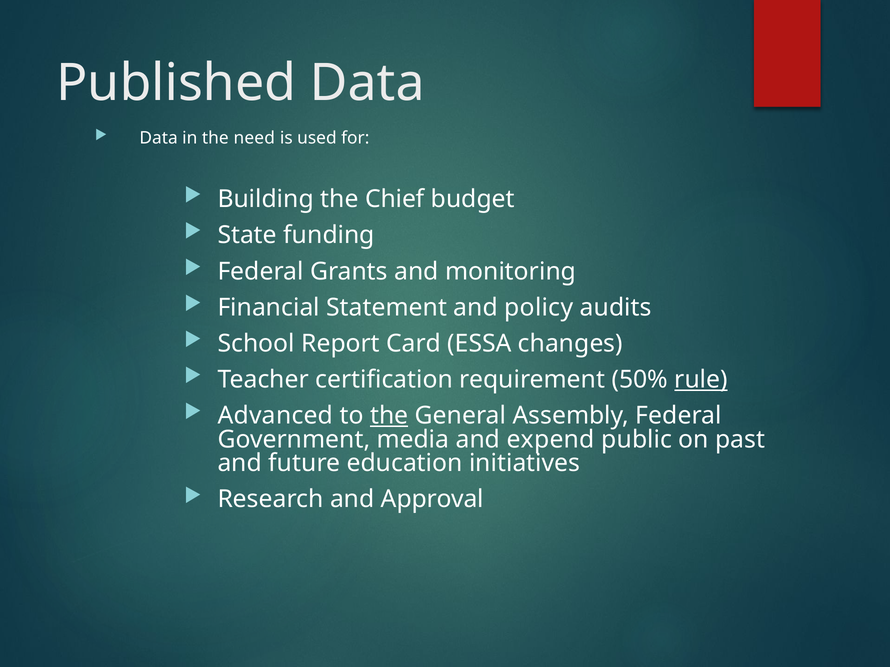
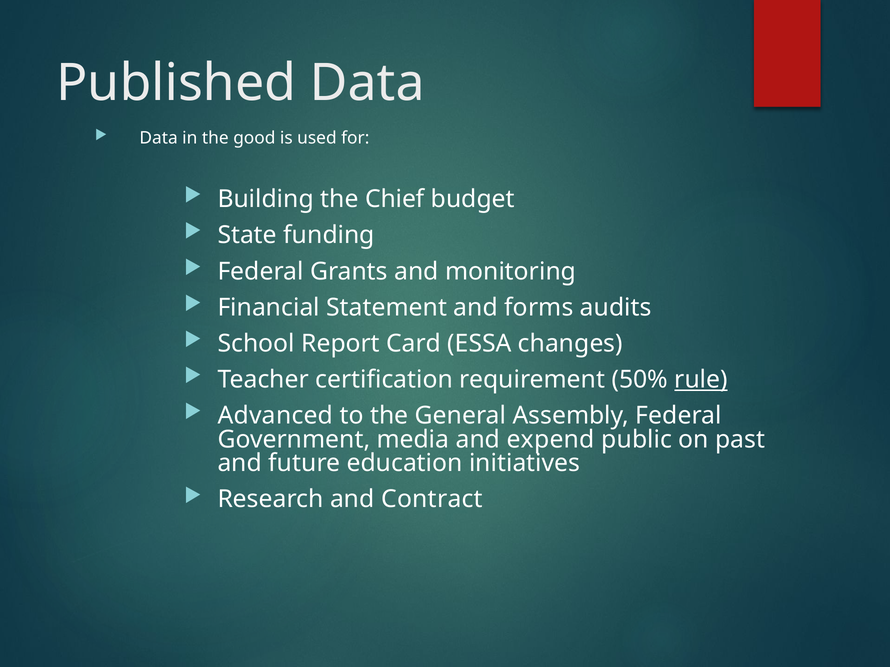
need: need -> good (254, 138)
policy: policy -> forms (539, 308)
the underline: present -> none (389, 416)
Approval: Approval -> Contract (432, 500)
